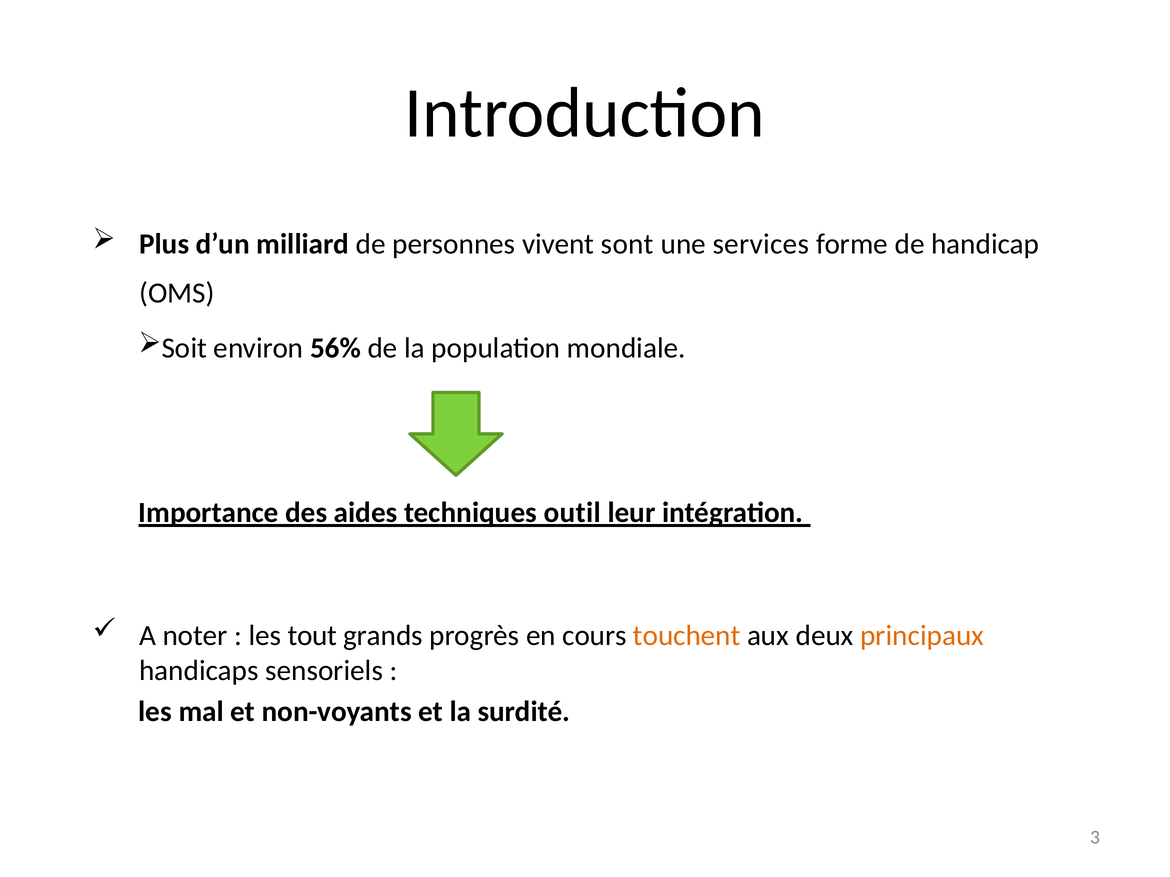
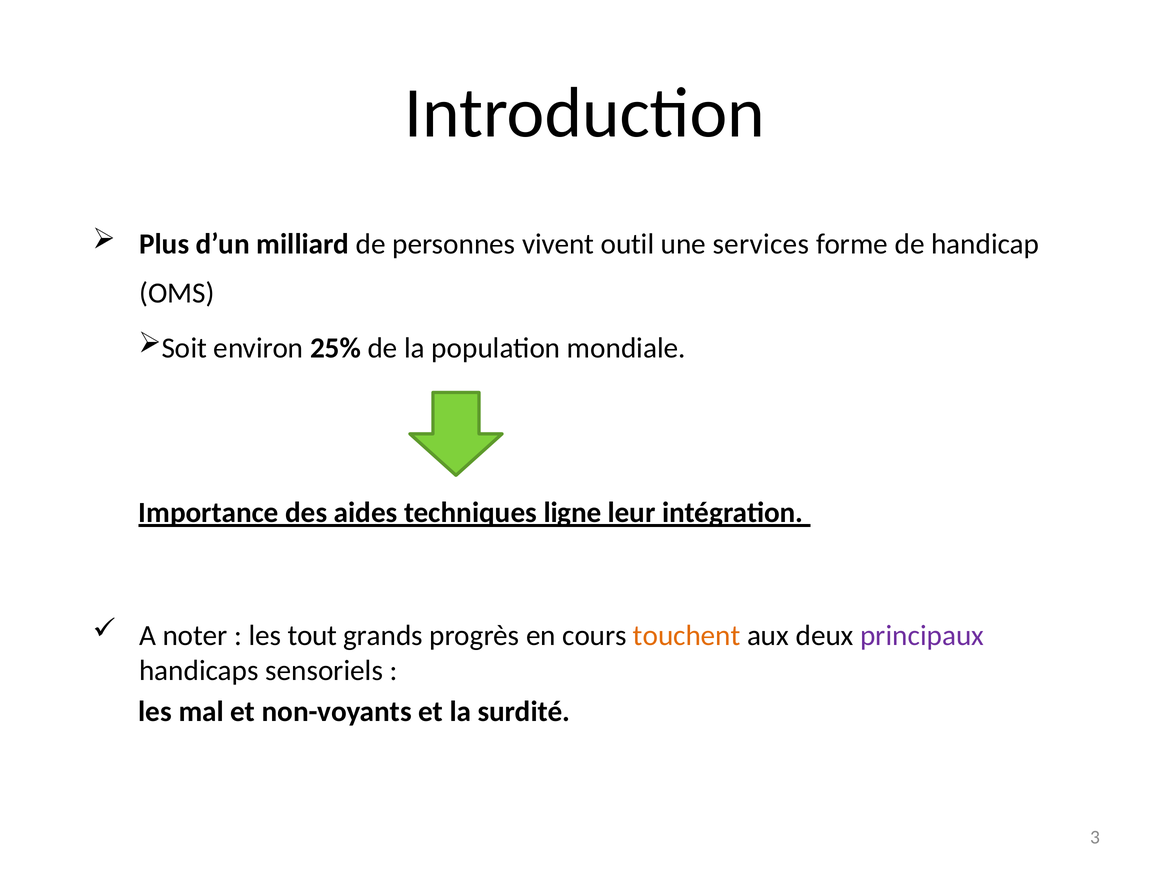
sont: sont -> outil (627, 244)
56%: 56% -> 25% (336, 348)
outil: outil -> ligne (572, 513)
principaux colour: orange -> purple (922, 636)
